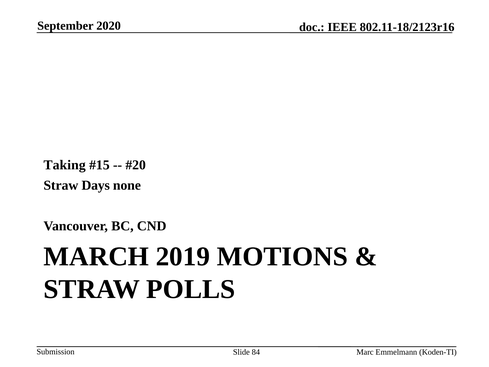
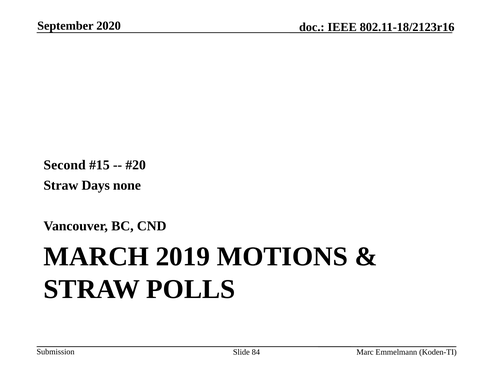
Taking: Taking -> Second (65, 165)
